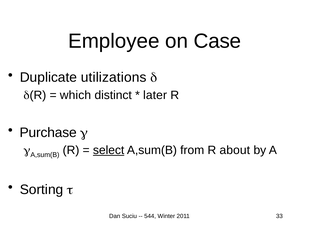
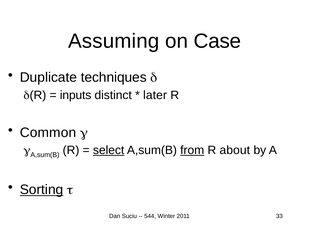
Employee: Employee -> Assuming (114, 41)
utilizations: utilizations -> techniques (114, 78)
which: which -> inputs (76, 95)
Purchase: Purchase -> Common (48, 133)
from underline: none -> present (192, 151)
Sorting underline: none -> present (42, 190)
